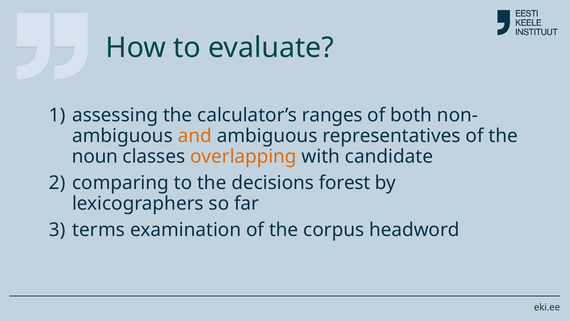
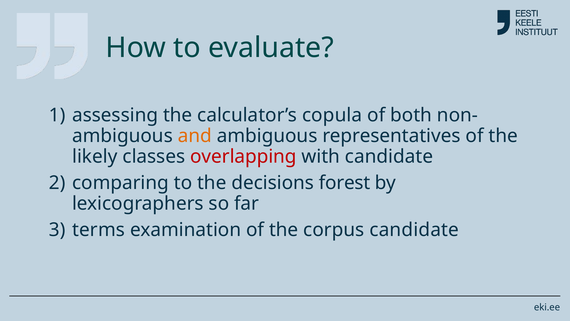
ranges: ranges -> copula (332, 115)
noun: noun -> likely (95, 156)
overlapping colour: orange -> red (243, 156)
corpus headword: headword -> candidate (414, 230)
